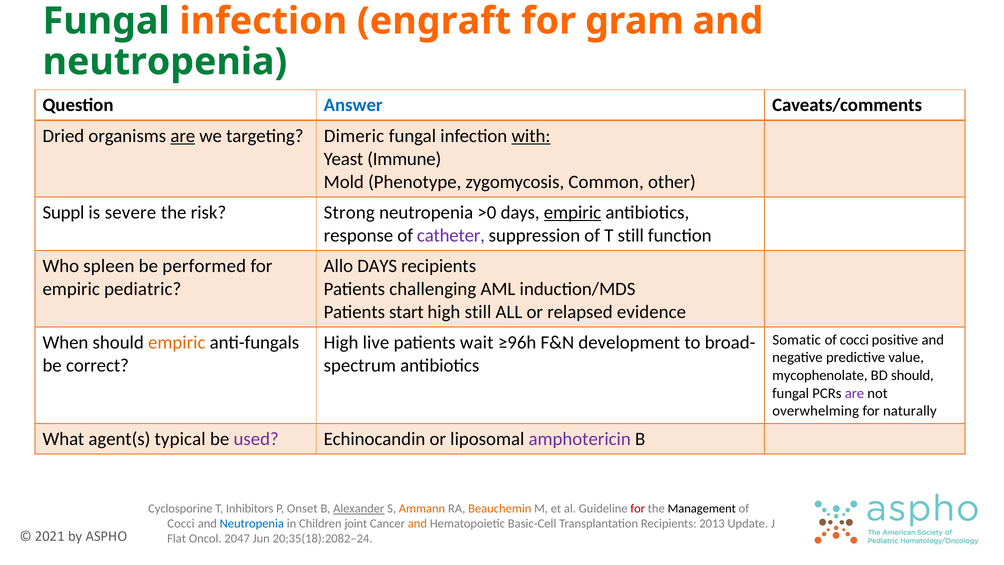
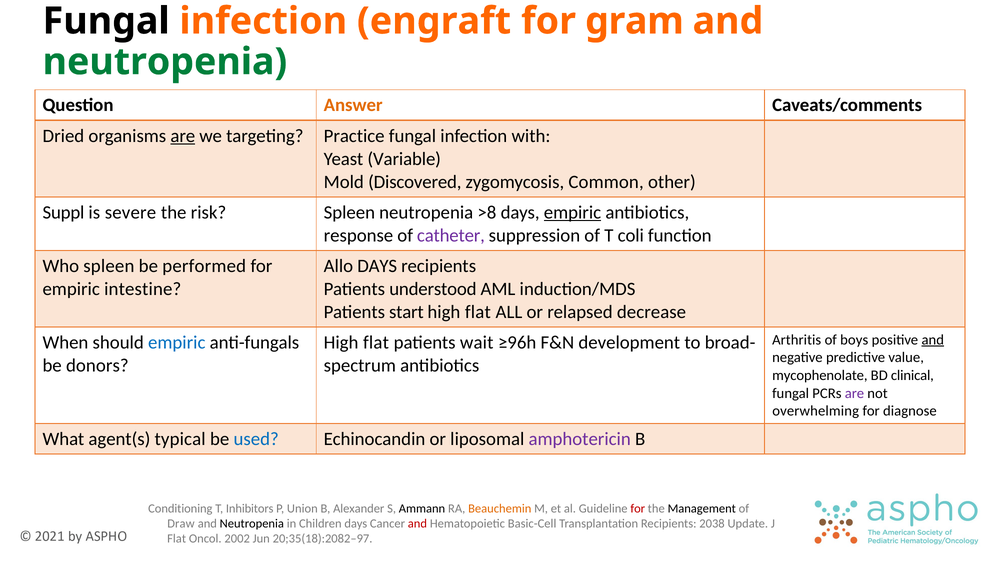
Fungal colour: green -> black (106, 21)
Answer colour: blue -> orange (353, 105)
Dimeric: Dimeric -> Practice (354, 136)
with underline: present -> none (531, 136)
Immune: Immune -> Variable (404, 159)
Phenotype: Phenotype -> Discovered (415, 182)
risk Strong: Strong -> Spleen (349, 212)
>0: >0 -> >8 (487, 212)
T still: still -> coli (631, 235)
pediatric: pediatric -> intestine (143, 289)
challenging: challenging -> understood (433, 289)
still: still -> flat (478, 312)
evidence: evidence -> decrease (652, 312)
Somatic: Somatic -> Arthritis (797, 340)
cocci: cocci -> boys (854, 340)
and underline: none -> present (933, 340)
empiric colour: orange -> blue (177, 342)
live: live -> flat (376, 342)
correct: correct -> donors (97, 365)
BD should: should -> clinical (912, 375)
naturally: naturally -> diagnose (910, 411)
used colour: purple -> blue (256, 439)
Cyclosporine: Cyclosporine -> Conditioning (180, 508)
Onset: Onset -> Union (302, 508)
Alexander underline: present -> none (359, 508)
Ammann colour: orange -> black (422, 508)
Cocci: Cocci -> Draw (181, 523)
Neutropenia colour: blue -> black (252, 523)
Children joint: joint -> days (356, 523)
and colour: orange -> red (417, 523)
2013: 2013 -> 2038 (712, 523)
2047: 2047 -> 2002 (237, 539)
20;35(18):2082–24: 20;35(18):2082–24 -> 20;35(18):2082–97 (323, 539)
